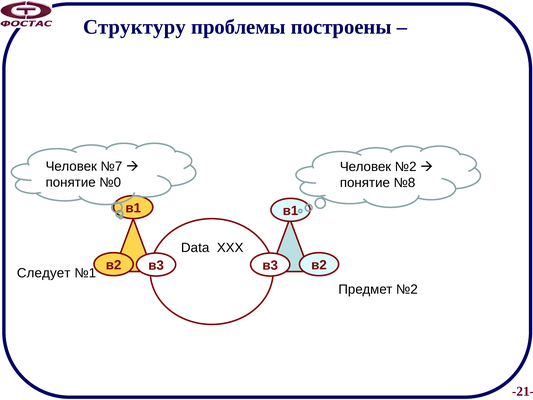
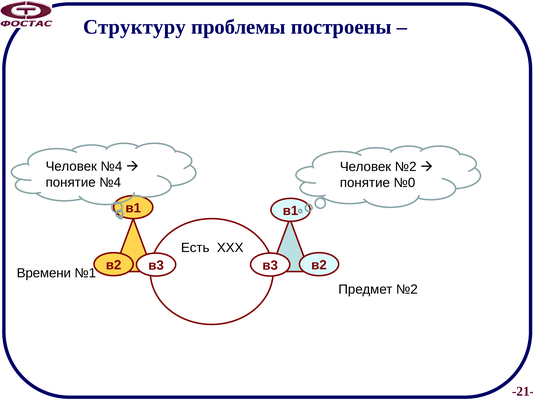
Человек №7: №7 -> №4 (111, 166)
понятие №0: №0 -> №4 (110, 182)
№8: №8 -> №0 (404, 183)
Data: Data -> Есть (195, 248)
Следует: Следует -> Времени (44, 273)
